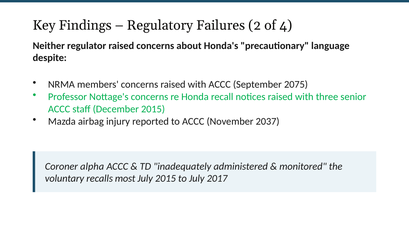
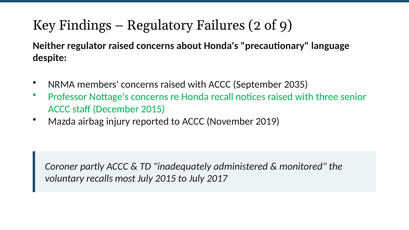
4: 4 -> 9 (286, 25)
2075: 2075 -> 2035 (296, 85)
2037: 2037 -> 2019 (268, 121)
alpha: alpha -> partly (92, 166)
